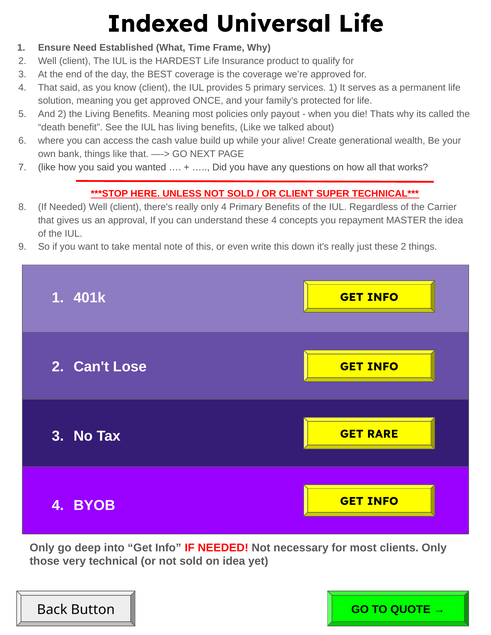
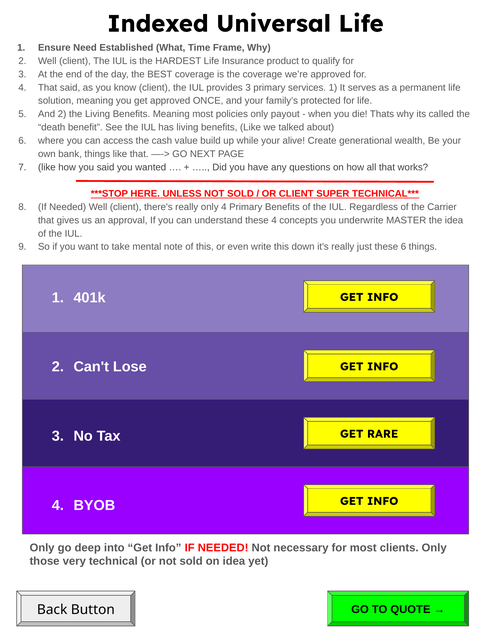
provides 5: 5 -> 3 (248, 88)
repayment: repayment -> underwrite (361, 220)
these 2: 2 -> 6 (403, 247)
